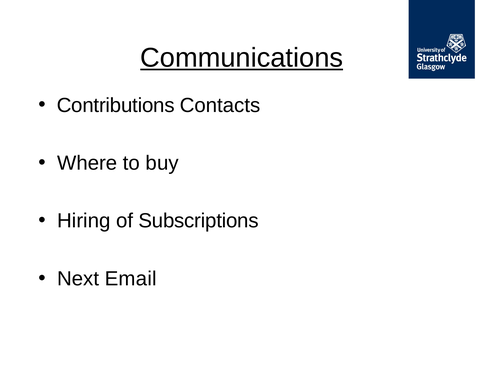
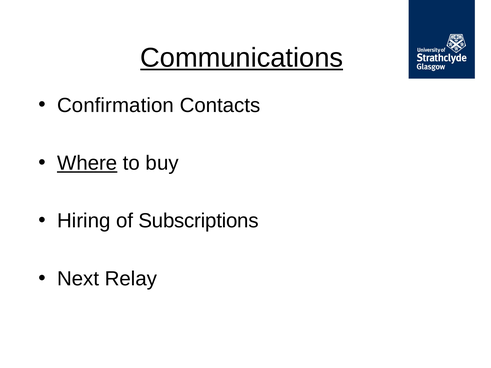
Contributions: Contributions -> Confirmation (116, 105)
Where underline: none -> present (87, 163)
Email: Email -> Relay (131, 279)
